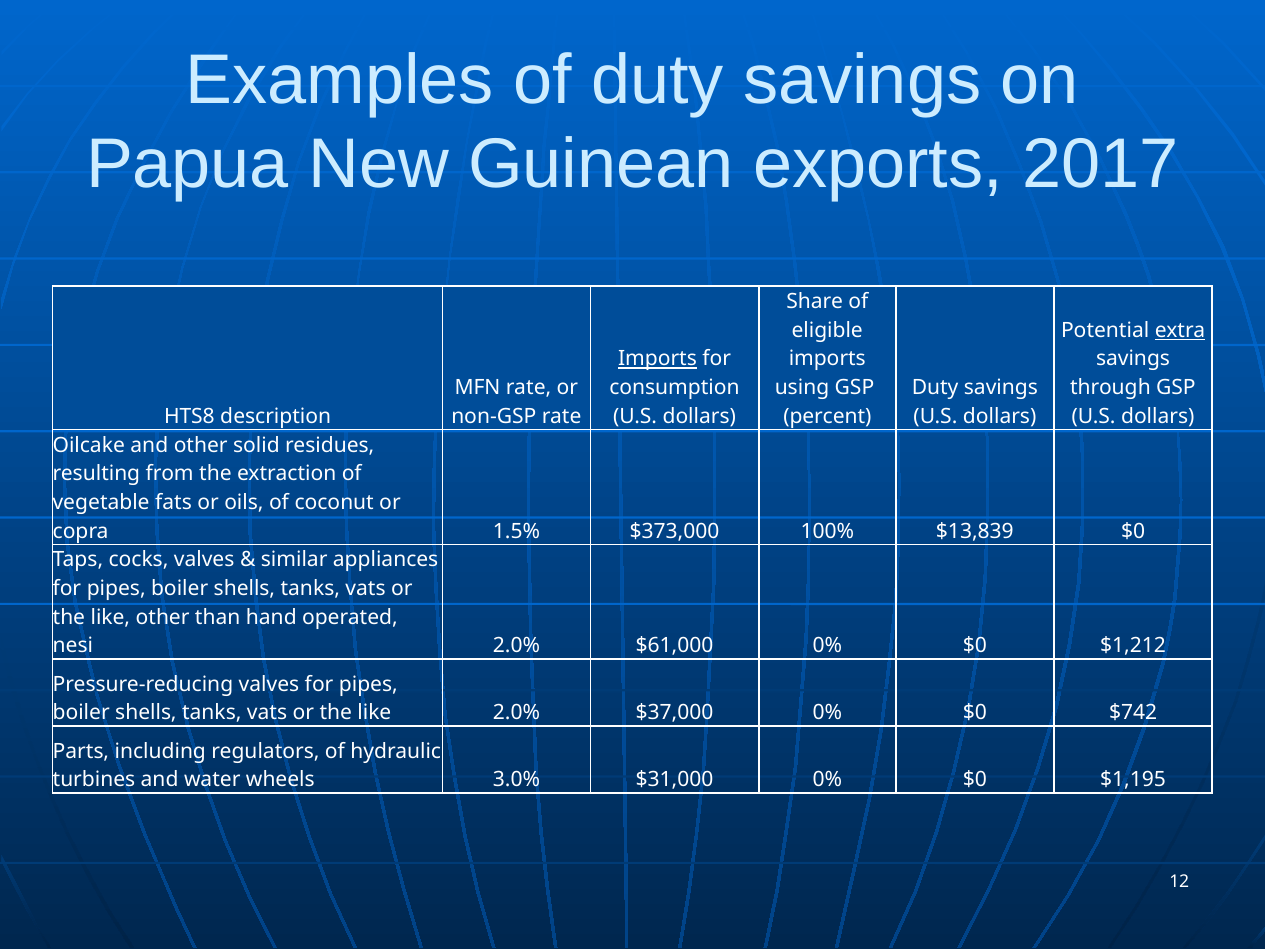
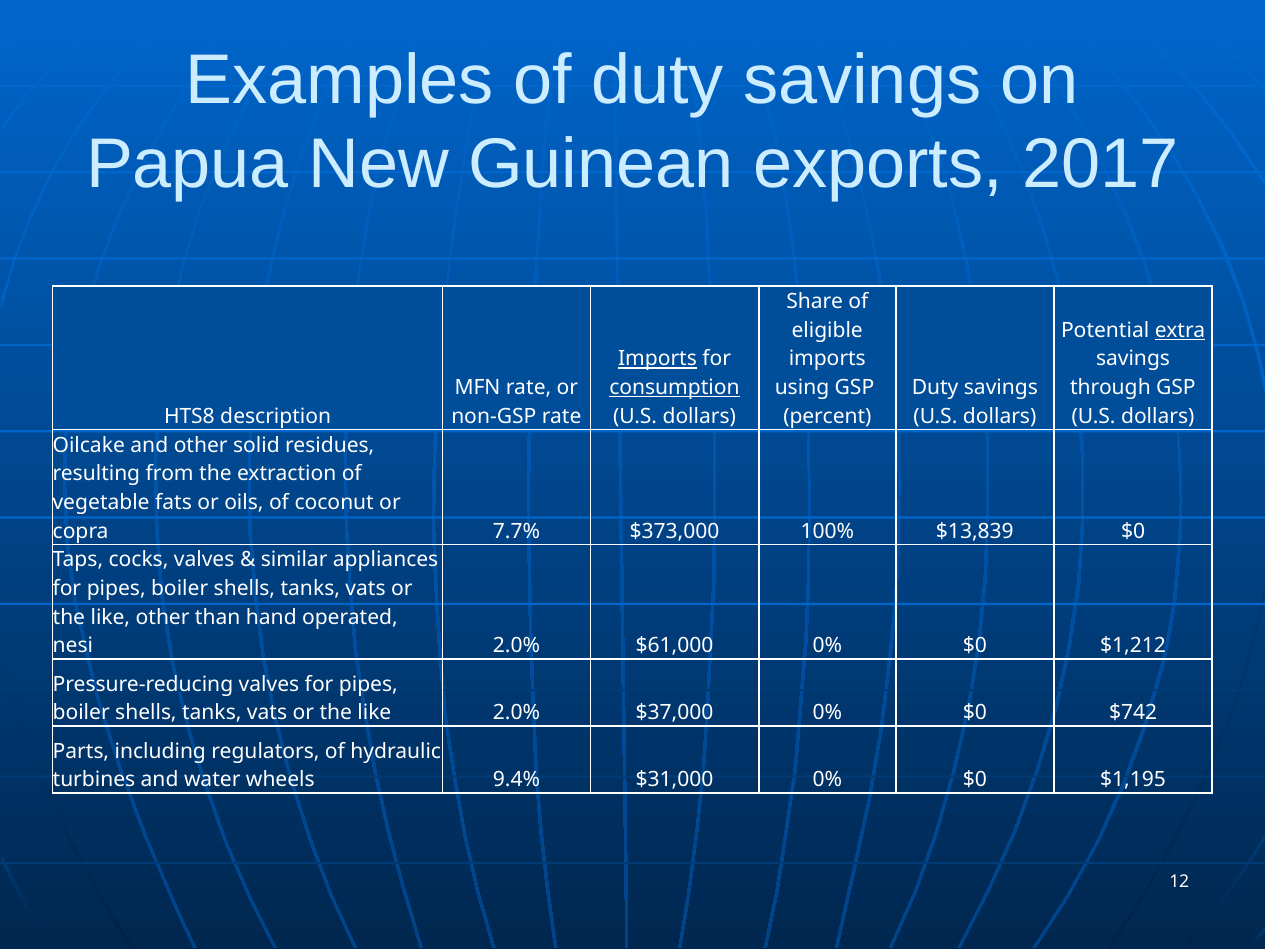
consumption underline: none -> present (674, 388)
1.5%: 1.5% -> 7.7% (517, 531)
3.0%: 3.0% -> 9.4% (517, 780)
